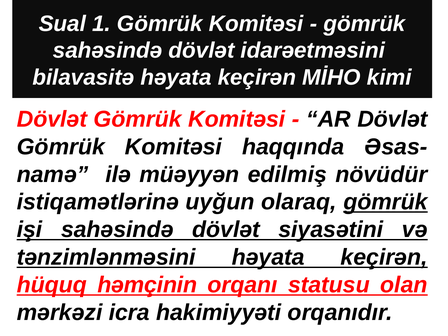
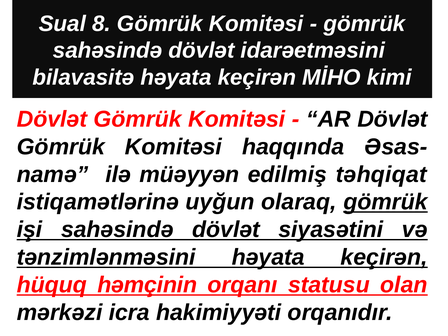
1: 1 -> 8 (101, 24)
növüdür: növüdür -> təhqiqat (381, 174)
